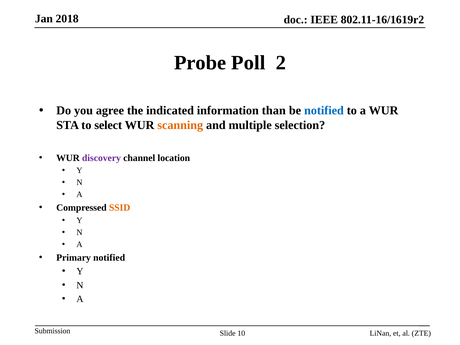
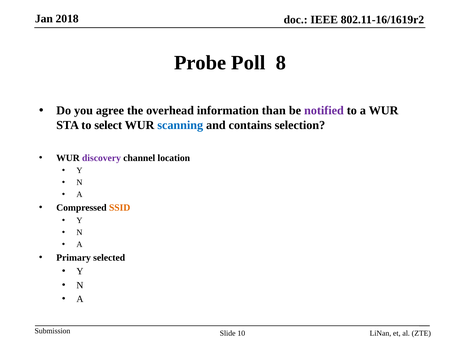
2: 2 -> 8 (281, 63)
indicated: indicated -> overhead (170, 111)
notified colour: blue -> purple (324, 111)
scanning colour: orange -> blue (180, 125)
multiple: multiple -> contains (250, 125)
Primary notified: notified -> selected (109, 258)
